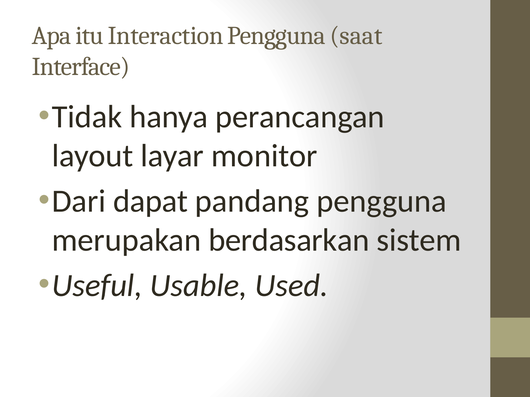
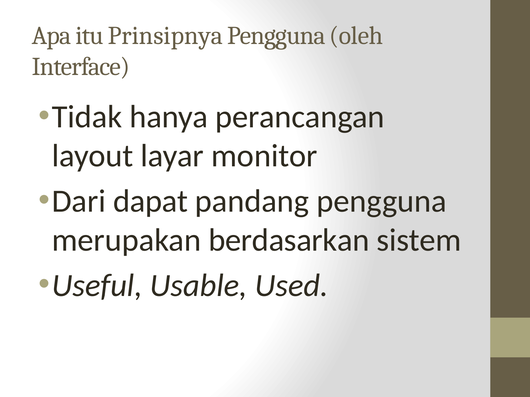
Interaction: Interaction -> Prinsipnya (165, 36)
saat: saat -> oleh (356, 36)
